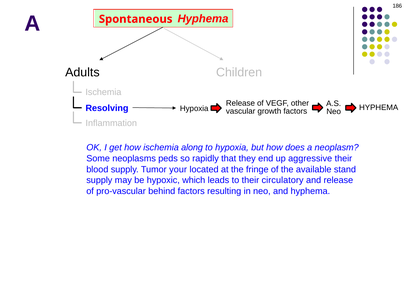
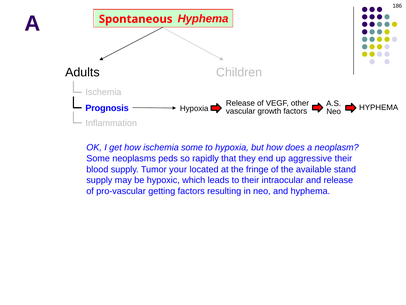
Resolving: Resolving -> Prognosis (107, 108)
ischemia along: along -> some (192, 147)
circulatory: circulatory -> intraocular (283, 180)
behind: behind -> getting (162, 191)
